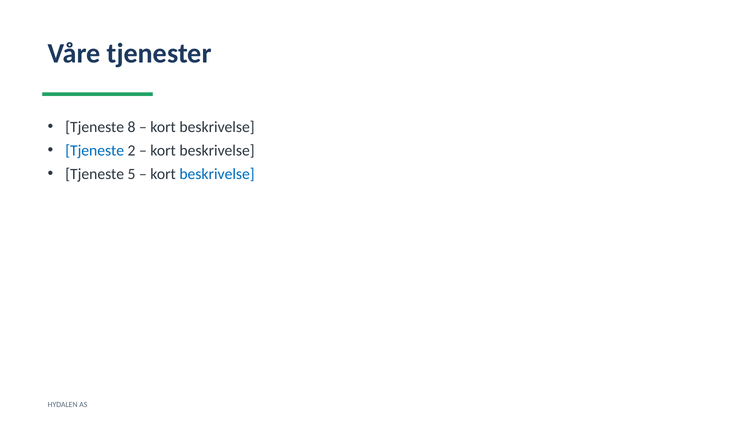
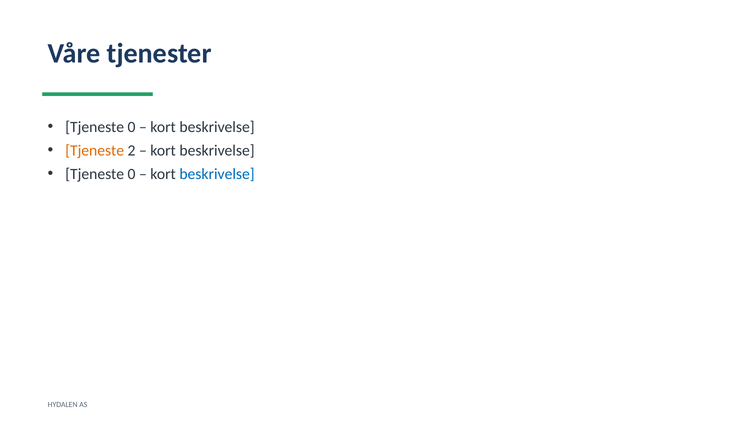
8: 8 -> 0 (131, 127)
Tjeneste colour: blue -> orange (95, 150)
5: 5 -> 0 (131, 174)
